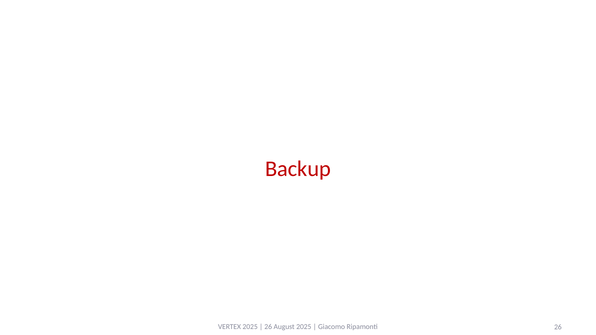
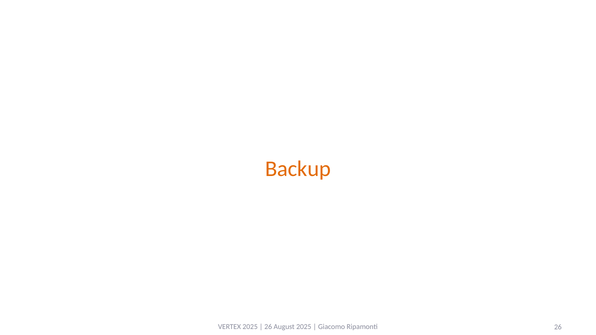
Backup colour: red -> orange (298, 169)
